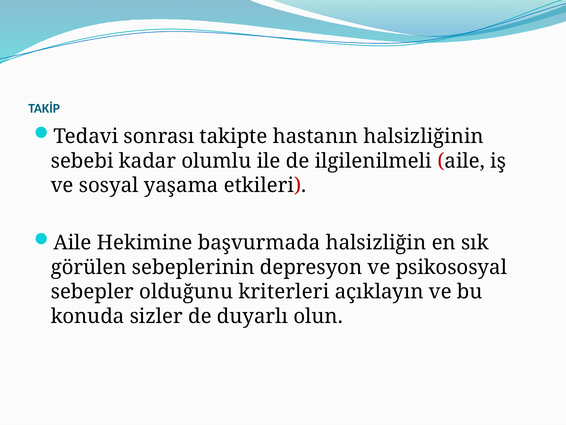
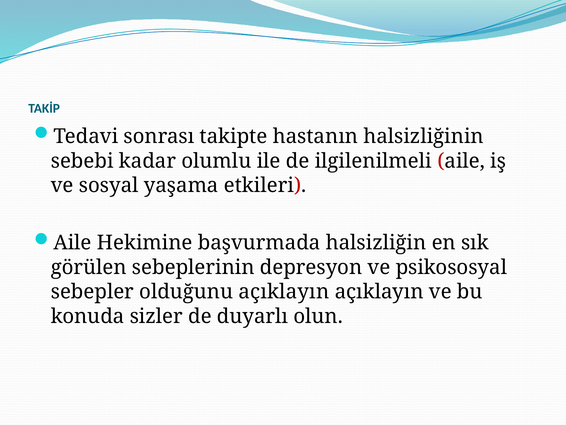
olduğunu kriterleri: kriterleri -> açıklayın (284, 292)
